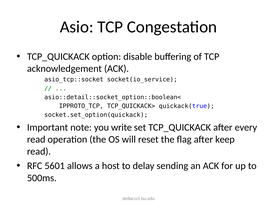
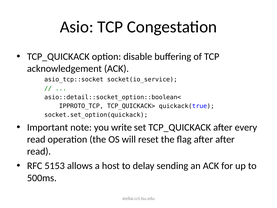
after keep: keep -> after (225, 139)
5601: 5601 -> 5153 (55, 166)
